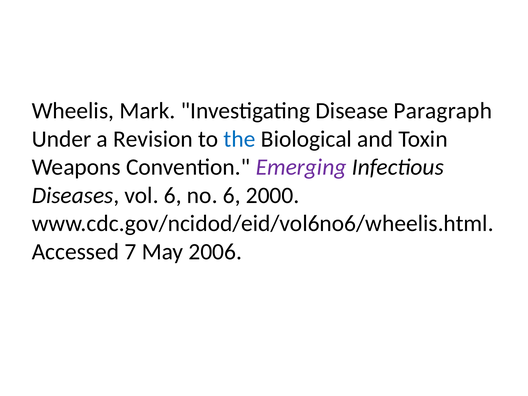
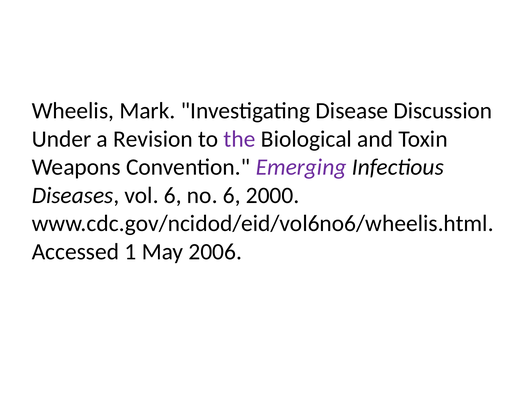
Paragraph: Paragraph -> Discussion (443, 111)
the colour: blue -> purple (239, 139)
7: 7 -> 1 (130, 252)
